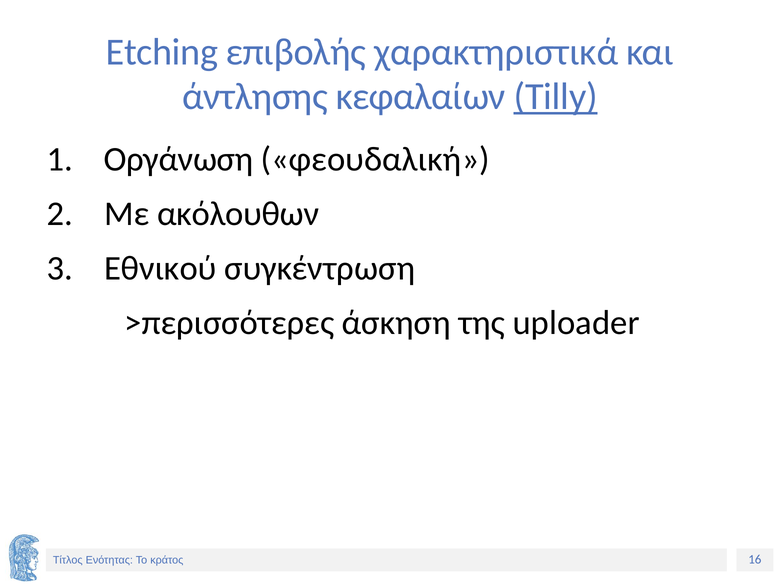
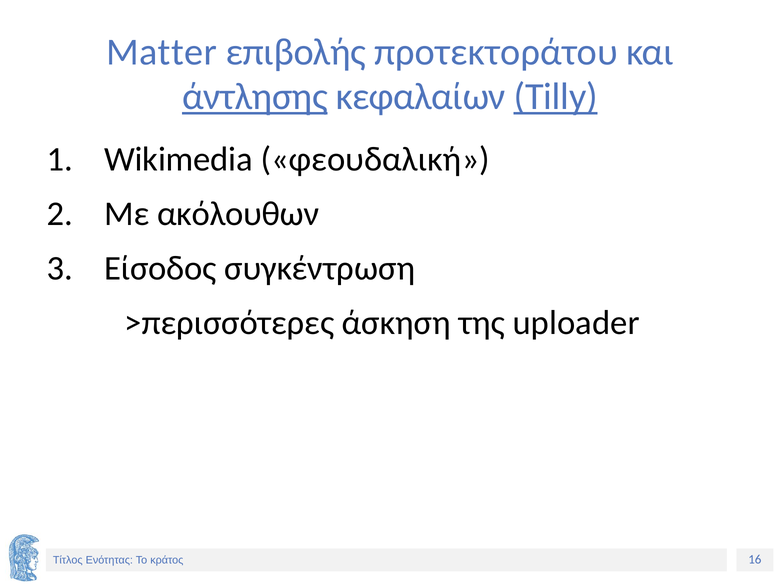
Etching: Etching -> Matter (162, 52)
χαρακτηριστικά: χαρακτηριστικά -> προτεκτοράτου (496, 52)
άντλησης underline: none -> present (255, 97)
Οργάνωση: Οργάνωση -> Wikimedia (178, 159)
Εθνικού: Εθνικού -> Είσοδος (160, 268)
